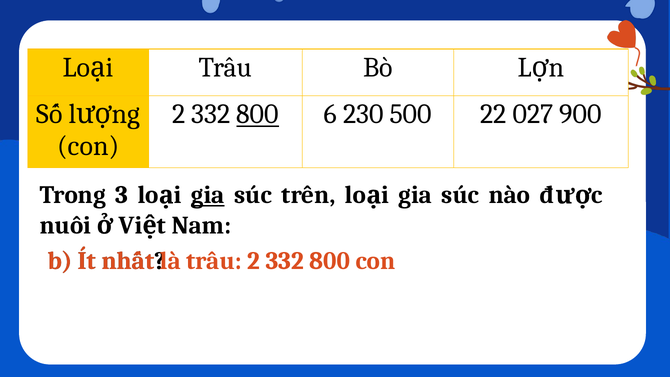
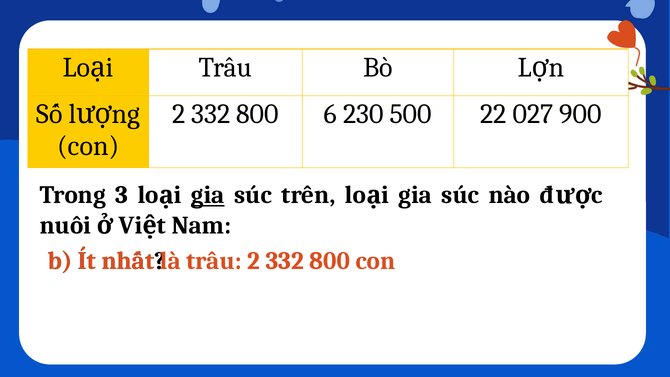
800 underline: present -> none (258, 114)
